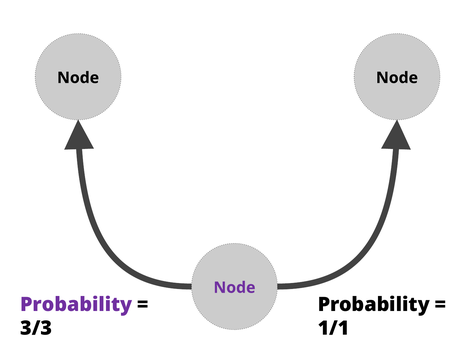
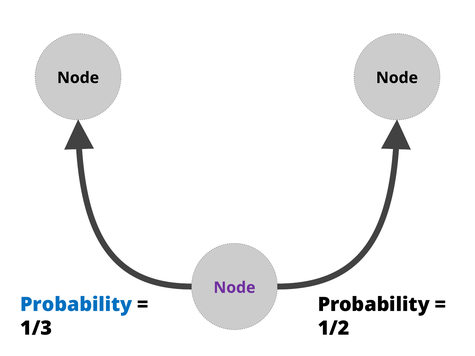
Probability colour: purple -> blue (76, 305)
3/3: 3/3 -> 1/3 (36, 328)
1/1: 1/1 -> 1/2 (334, 328)
